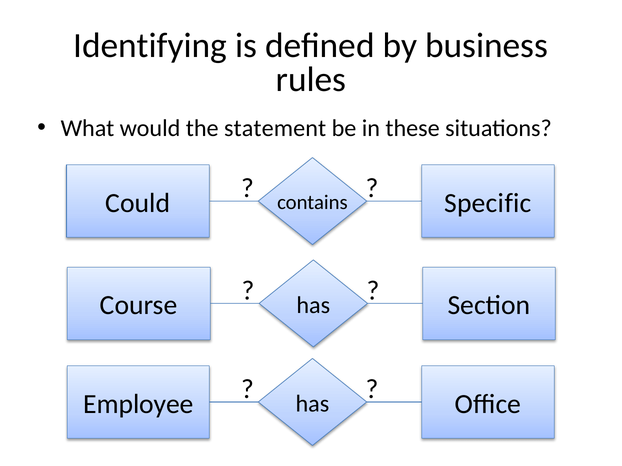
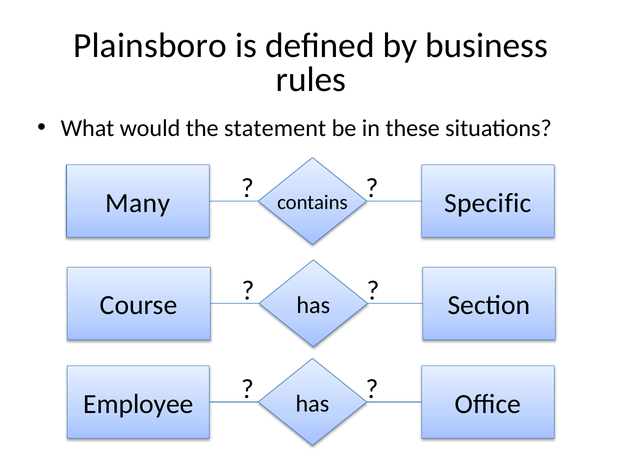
Identifying: Identifying -> Plainsboro (150, 46)
Could: Could -> Many (138, 203)
